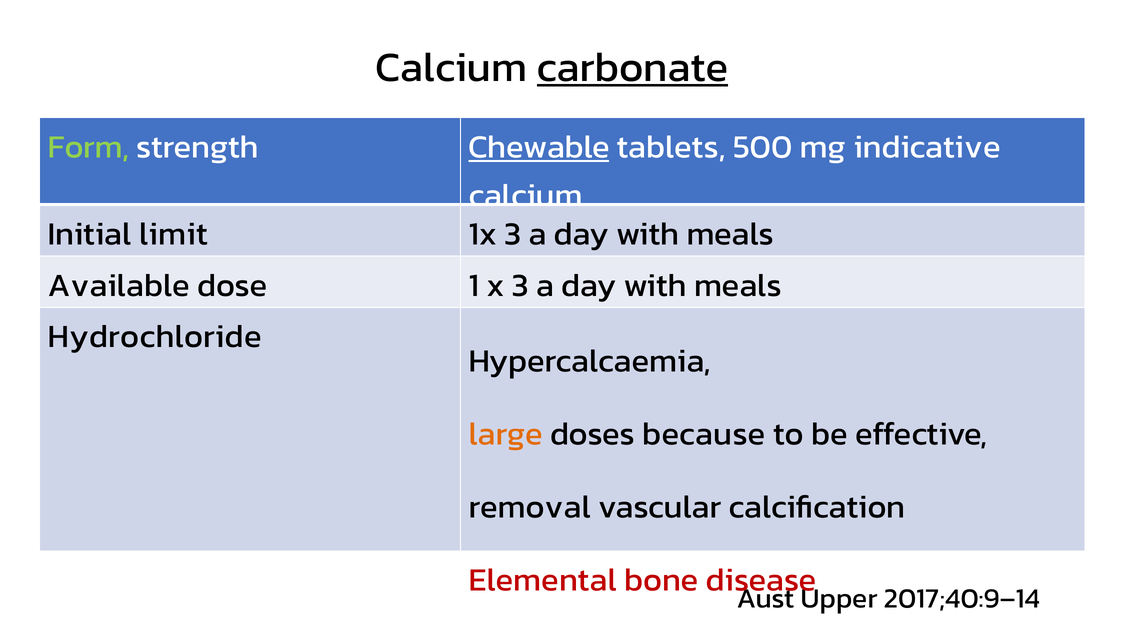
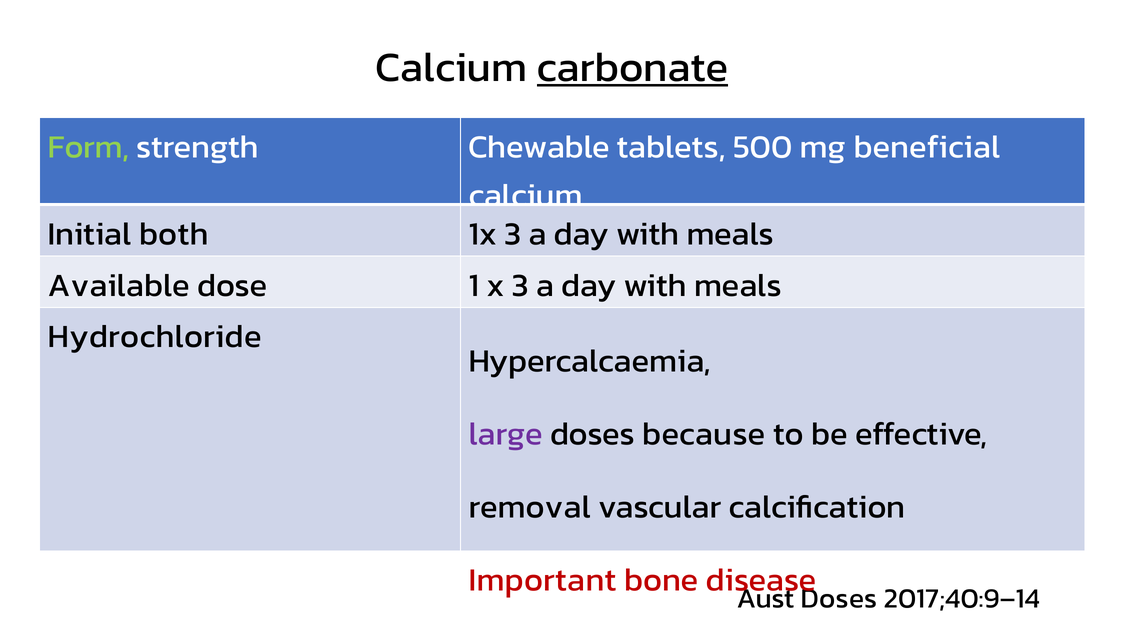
Chewable underline: present -> none (539, 147)
indicative: indicative -> beneficial (927, 147)
limit: limit -> both (174, 234)
large colour: orange -> purple (506, 434)
Elemental: Elemental -> Important (543, 581)
Upper: Upper -> Doses (839, 599)
